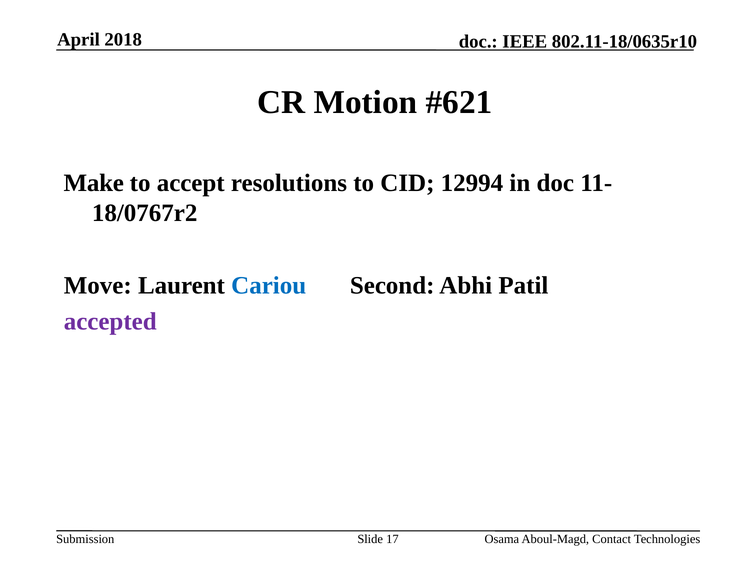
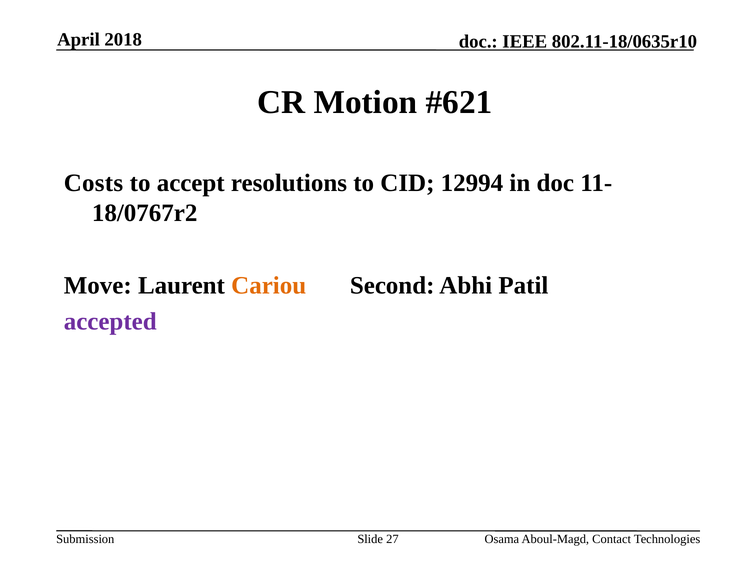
Make: Make -> Costs (93, 183)
Cariou colour: blue -> orange (269, 286)
17: 17 -> 27 (392, 539)
